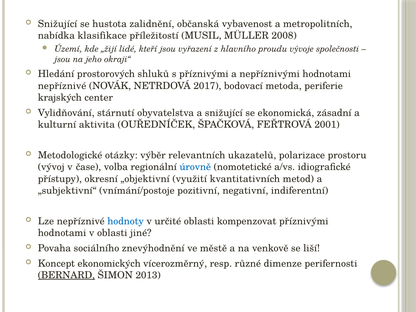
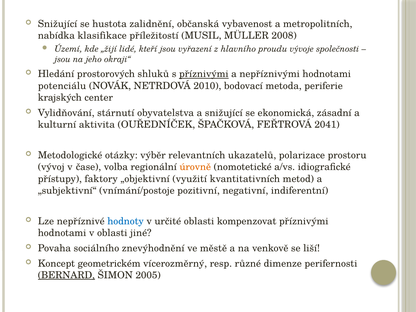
příznivými underline: none -> present (204, 74)
nepříznivé: nepříznivé -> potenciálu (62, 86)
2017: 2017 -> 2010 (207, 86)
2001: 2001 -> 2041 (327, 125)
úrovně colour: blue -> orange (195, 167)
okresní: okresní -> faktory (101, 179)
ekonomických: ekonomických -> geometrickém (109, 263)
2013: 2013 -> 2005 (148, 275)
